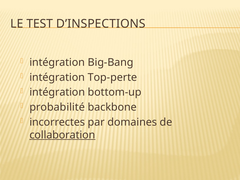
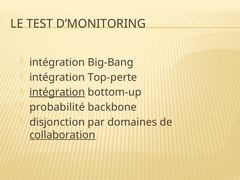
D’INSPECTIONS: D’INSPECTIONS -> D’MONITORING (101, 24)
intégration underline: none -> present (57, 92)
incorrectes: incorrectes -> disjonction (57, 122)
